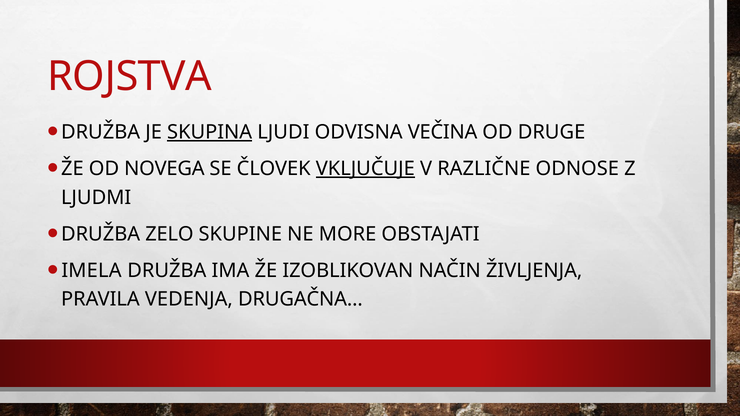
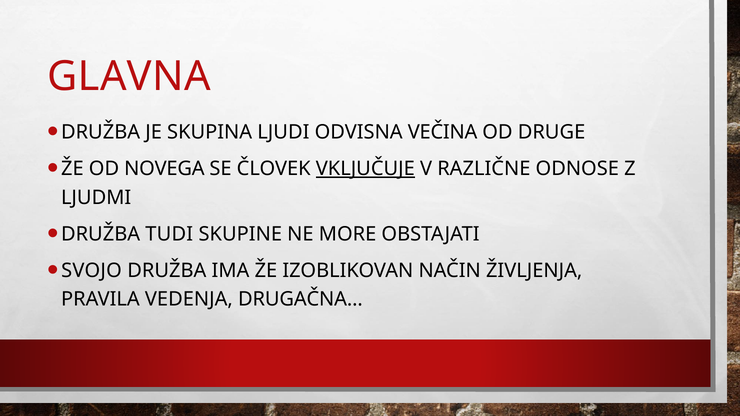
ROJSTVA: ROJSTVA -> GLAVNA (129, 76)
SKUPINA underline: present -> none (210, 132)
ZELO: ZELO -> TUDI (169, 234)
IMELA: IMELA -> SVOJO (91, 271)
